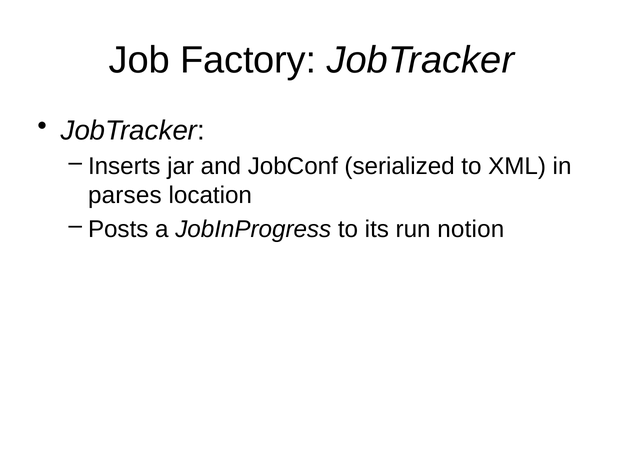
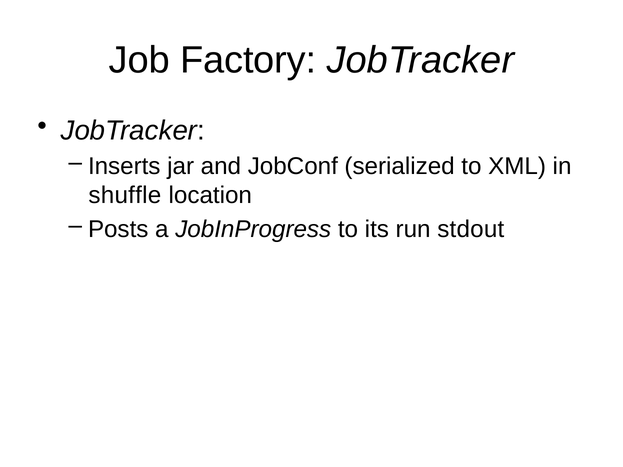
parses: parses -> shuffle (125, 196)
notion: notion -> stdout (471, 230)
